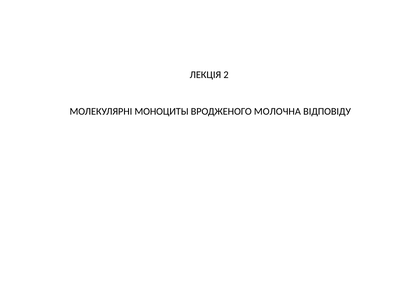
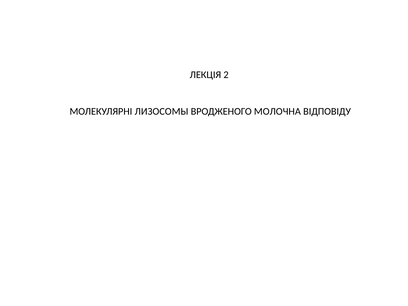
МОНОЦИТЫ: МОНОЦИТЫ -> ЛИЗОСОМЫ (161, 111)
